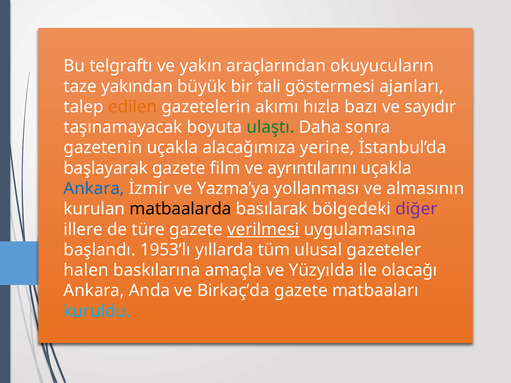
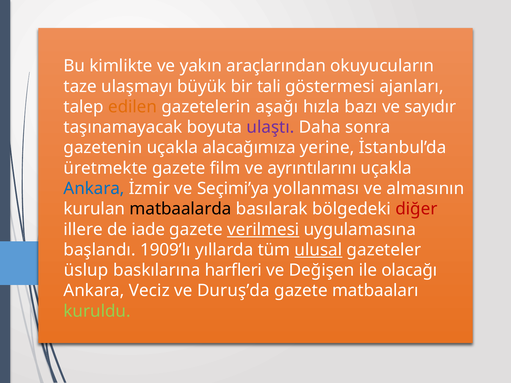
telgraftı: telgraftı -> kimlikte (121, 66)
yakından: yakından -> ulaşmayı (137, 86)
akımı: akımı -> aşağı (277, 107)
ulaştı colour: green -> purple (270, 127)
başlayarak: başlayarak -> üretmekte (106, 168)
Yazma’ya: Yazma’ya -> Seçimi’ya (233, 189)
diğer colour: purple -> red (416, 209)
türe: türe -> iade (148, 230)
1953’lı: 1953’lı -> 1909’lı (165, 250)
ulusal underline: none -> present (318, 250)
halen: halen -> üslup (86, 270)
amaçla: amaçla -> harfleri (233, 270)
Yüzyılda: Yüzyılda -> Değişen (322, 270)
Anda: Anda -> Veciz (149, 291)
Birkaç’da: Birkaç’da -> Duruş’da (233, 291)
kuruldu colour: light blue -> light green (97, 311)
